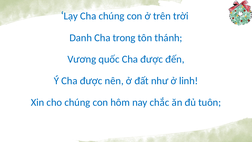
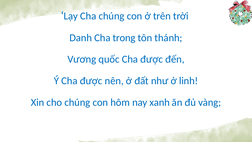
chắc: chắc -> xanh (160, 102)
tuôn: tuôn -> vàng (210, 102)
